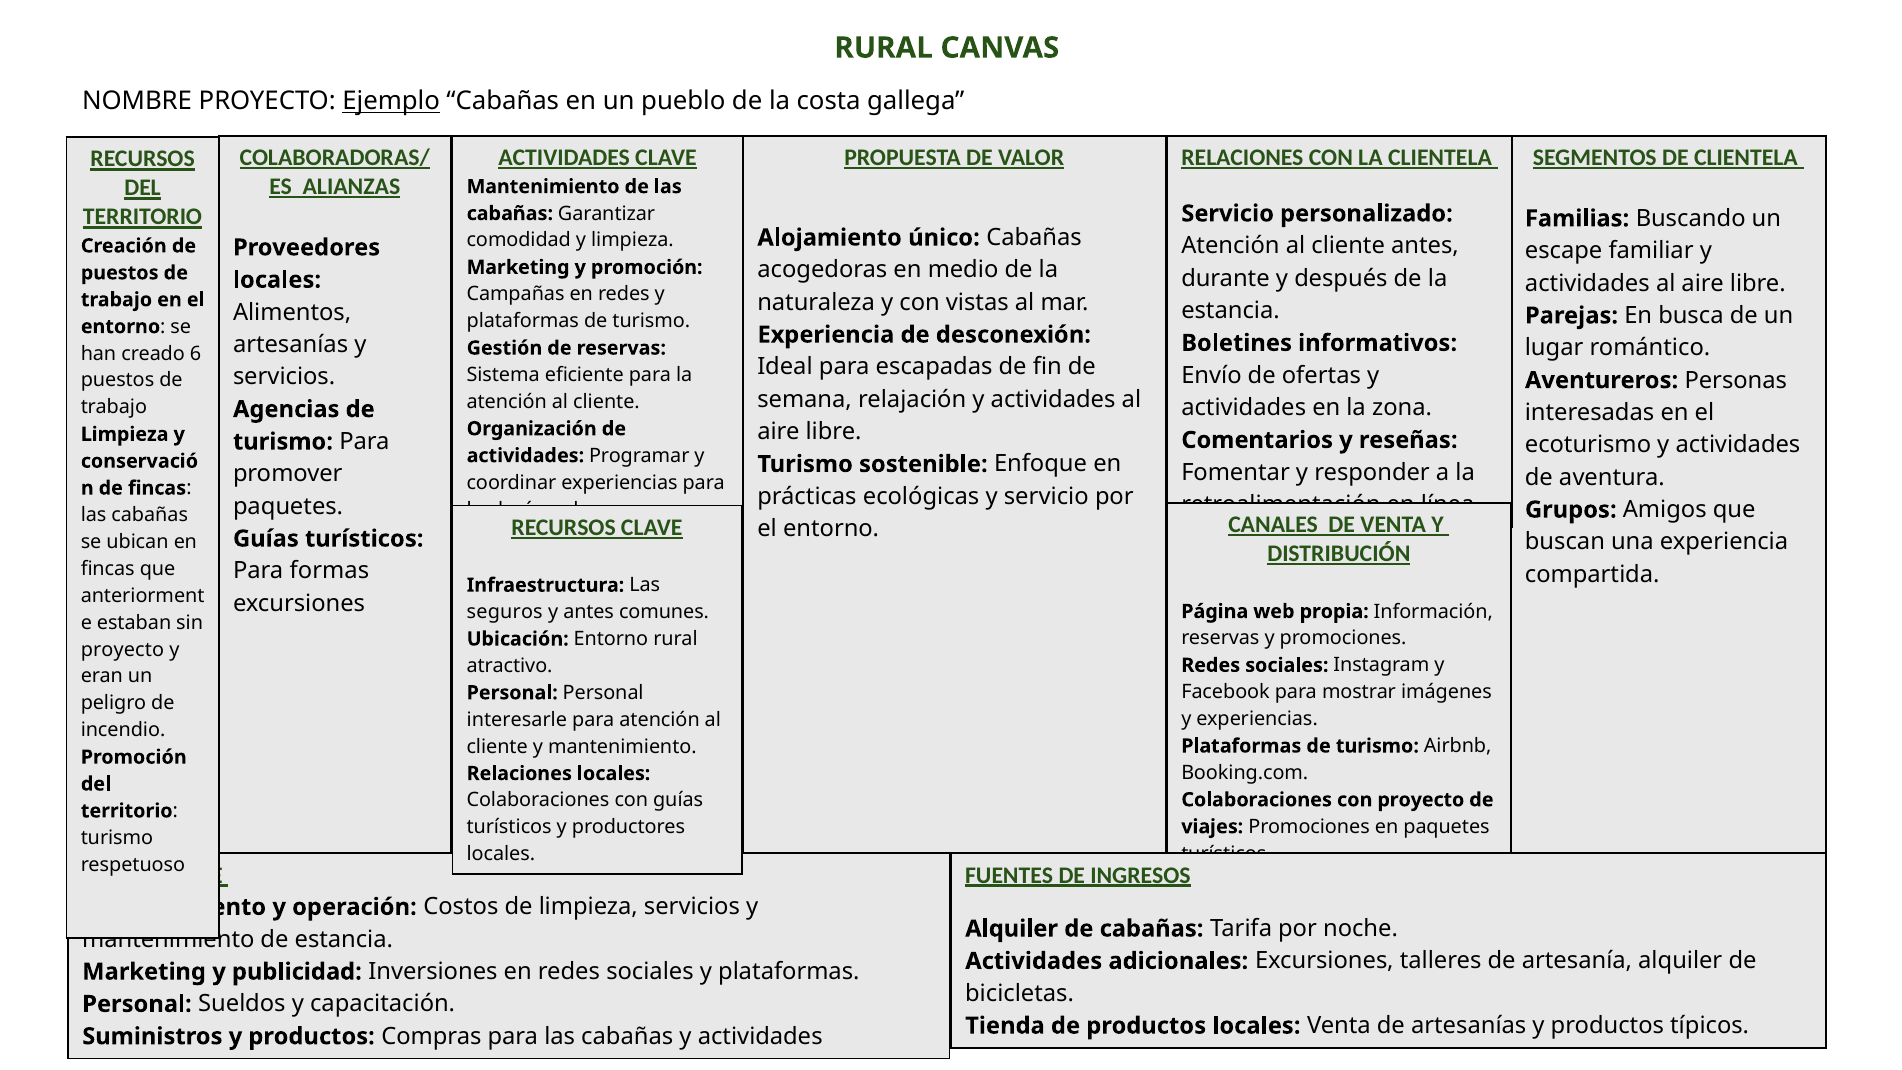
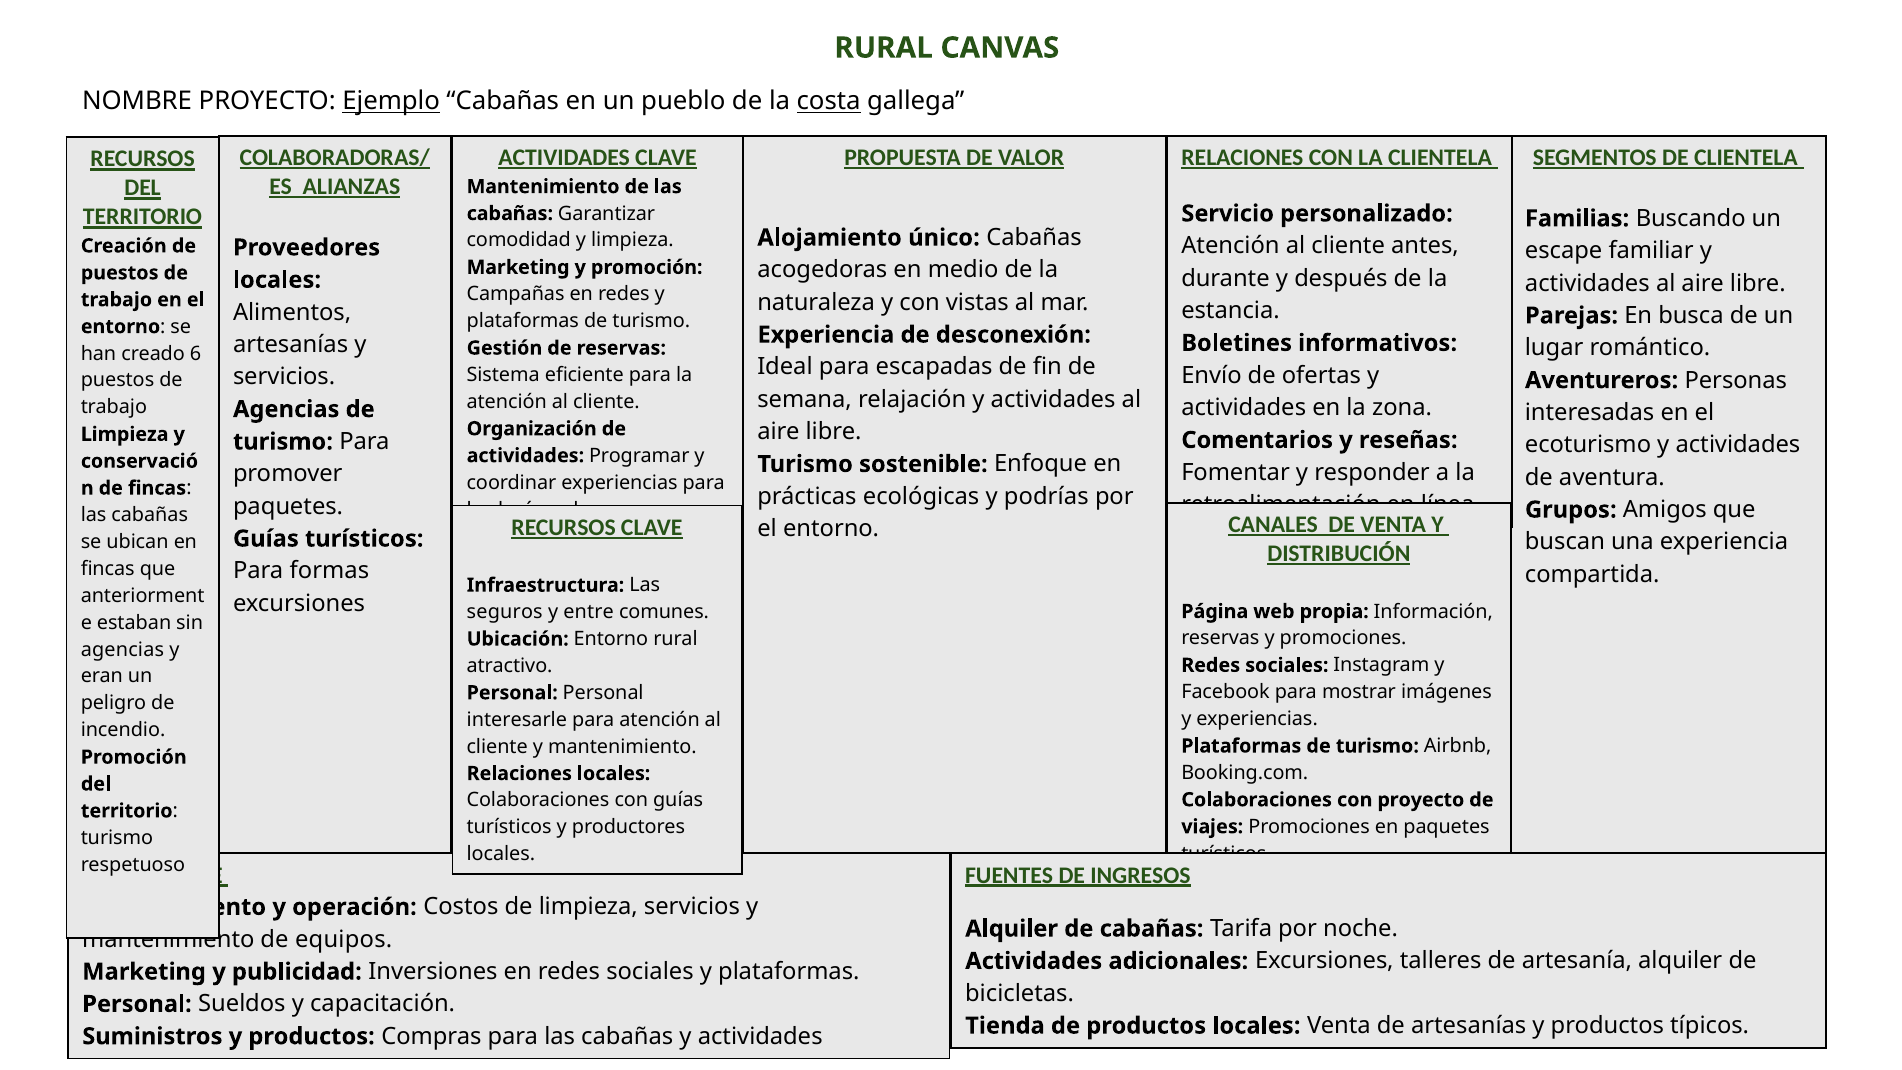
costa underline: none -> present (829, 101)
y servicio: servicio -> podrías (1046, 496)
y antes: antes -> entre (589, 612)
proyecto: proyecto -> agencias (122, 649)
de estancia: estancia -> equipos (344, 939)
